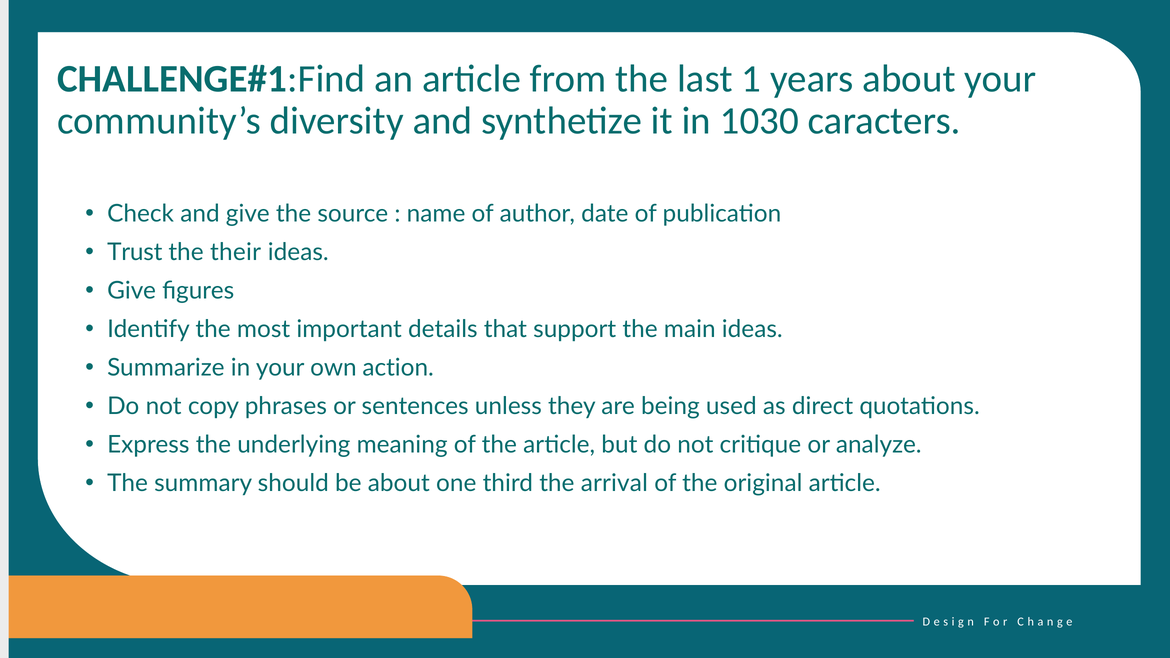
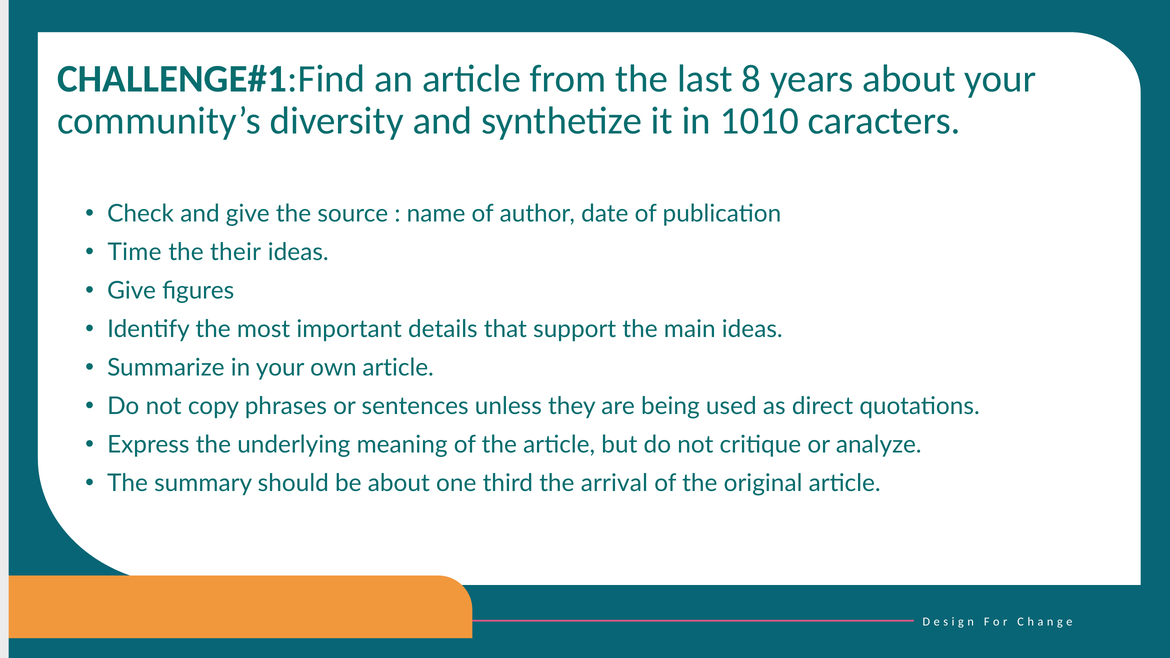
1: 1 -> 8 (751, 79)
1030: 1030 -> 1010 (759, 121)
Trust: Trust -> Time (135, 252)
own action: action -> article (398, 368)
